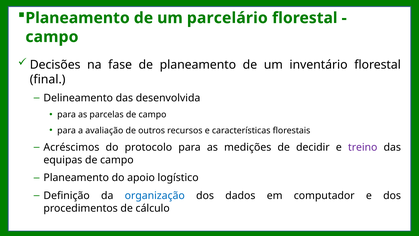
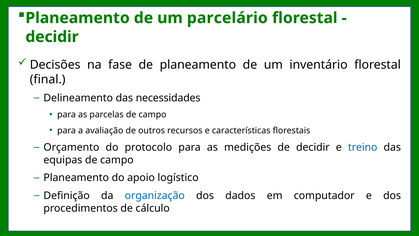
campo: campo -> decidir (52, 37)
desenvolvida: desenvolvida -> necessidades (168, 98)
Acréscimos: Acréscimos -> Orçamento (71, 147)
treino colour: purple -> blue (363, 147)
